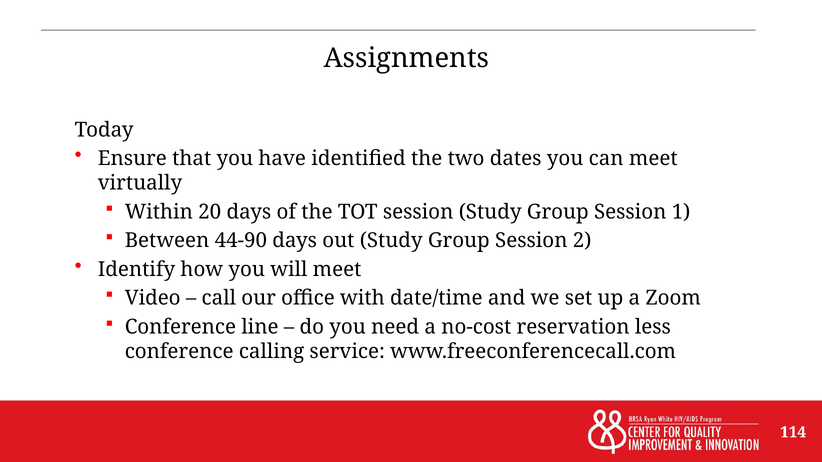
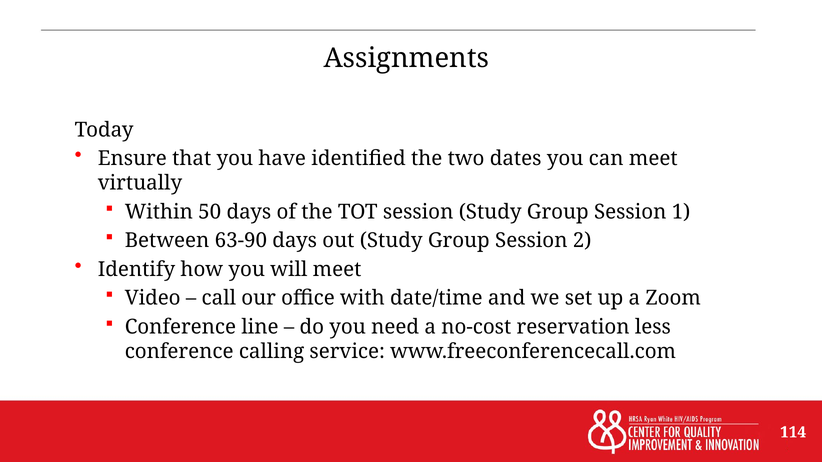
20: 20 -> 50 (210, 212)
44-90: 44-90 -> 63-90 (241, 241)
